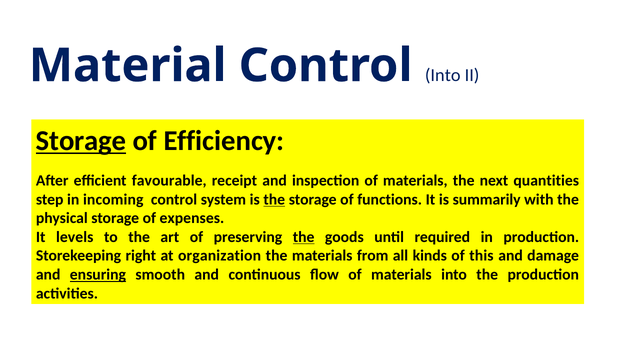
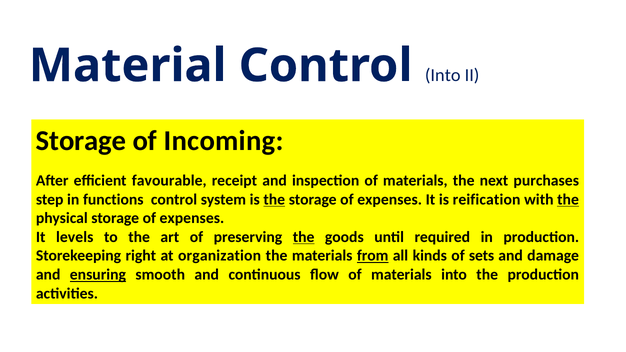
Storage underline: present -> none (81, 141)
Efficiency: Efficiency -> Incoming (224, 141)
quantities: quantities -> purchases (546, 181)
incoming: incoming -> functions (113, 200)
functions: functions -> expenses (390, 200)
summarily: summarily -> reification (487, 200)
the underline: none -> present (568, 200)
from underline: none -> present (373, 256)
this: this -> sets (482, 256)
